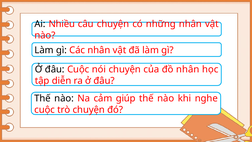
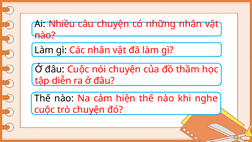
đồ nhân: nhân -> thầm (188, 69)
giúp: giúp -> hiện (126, 98)
